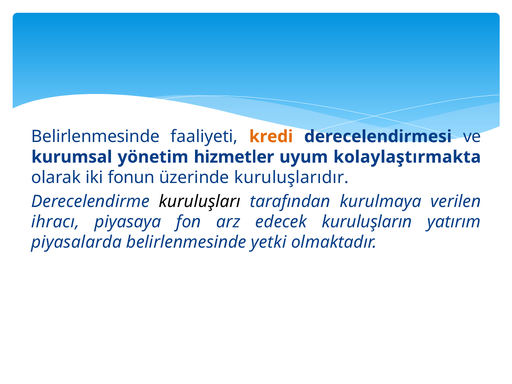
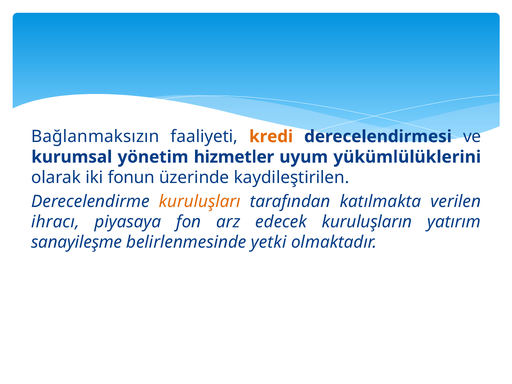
Belirlenmesinde: Belirlenmesinde -> Bağlanmaksızın (95, 137)
kolaylaştırmakta: kolaylaştırmakta -> yükümlülüklerini (407, 157)
kuruluşlarıdır: kuruluşlarıdır -> kaydileştirilen (292, 177)
kuruluşları colour: black -> orange (200, 201)
kurulmaya: kurulmaya -> katılmakta (380, 201)
piyasalarda: piyasalarda -> sanayileşme (77, 242)
